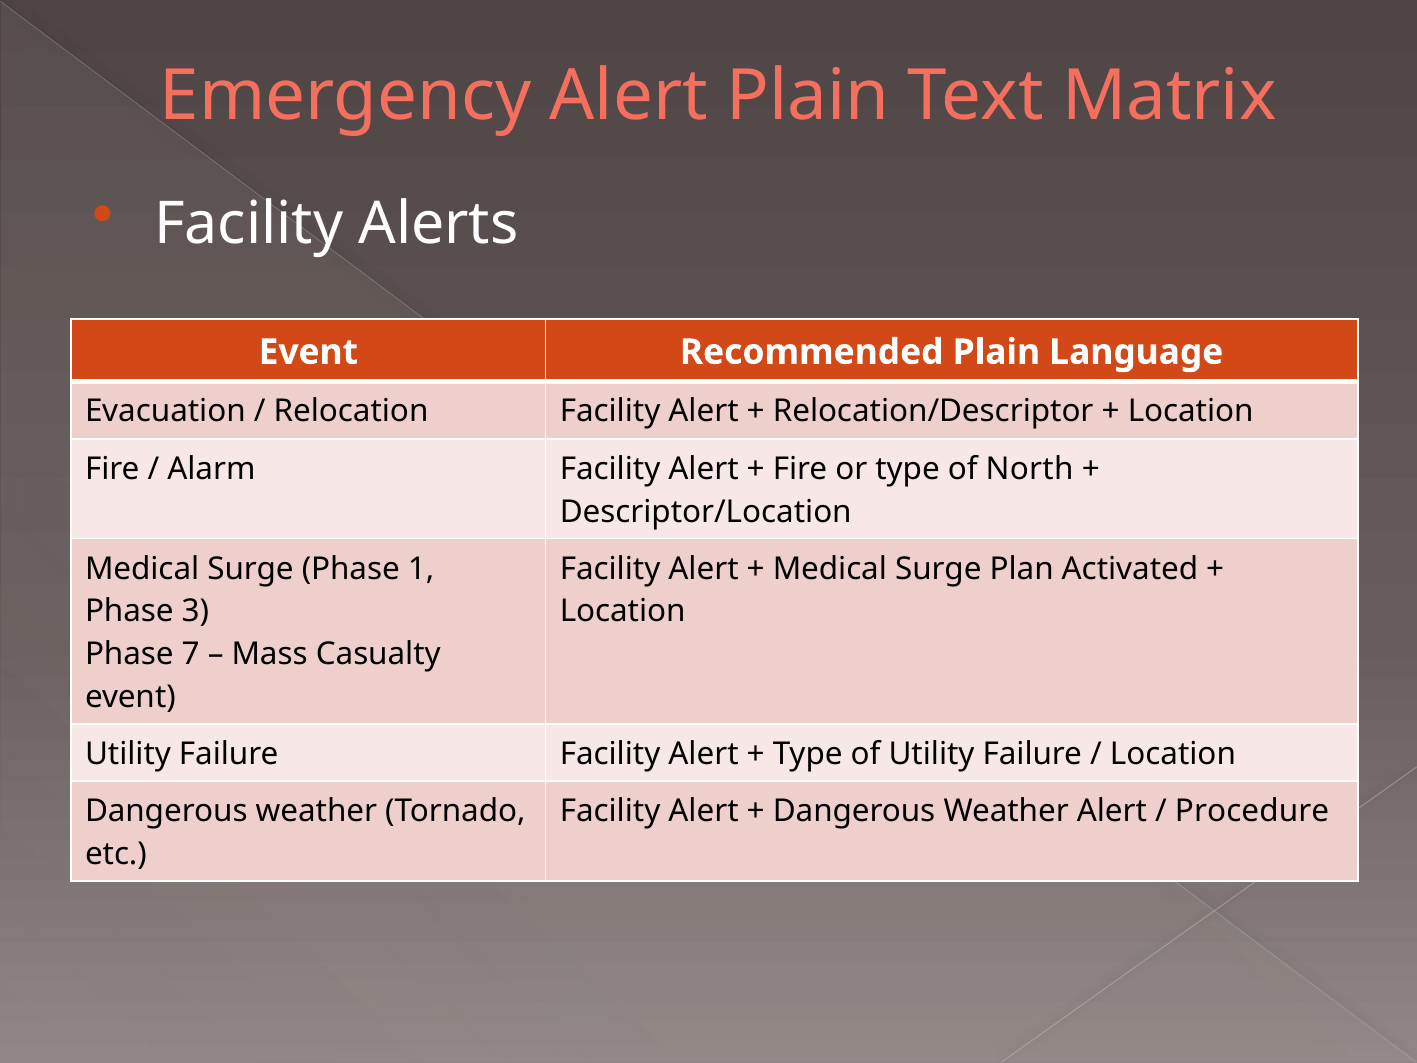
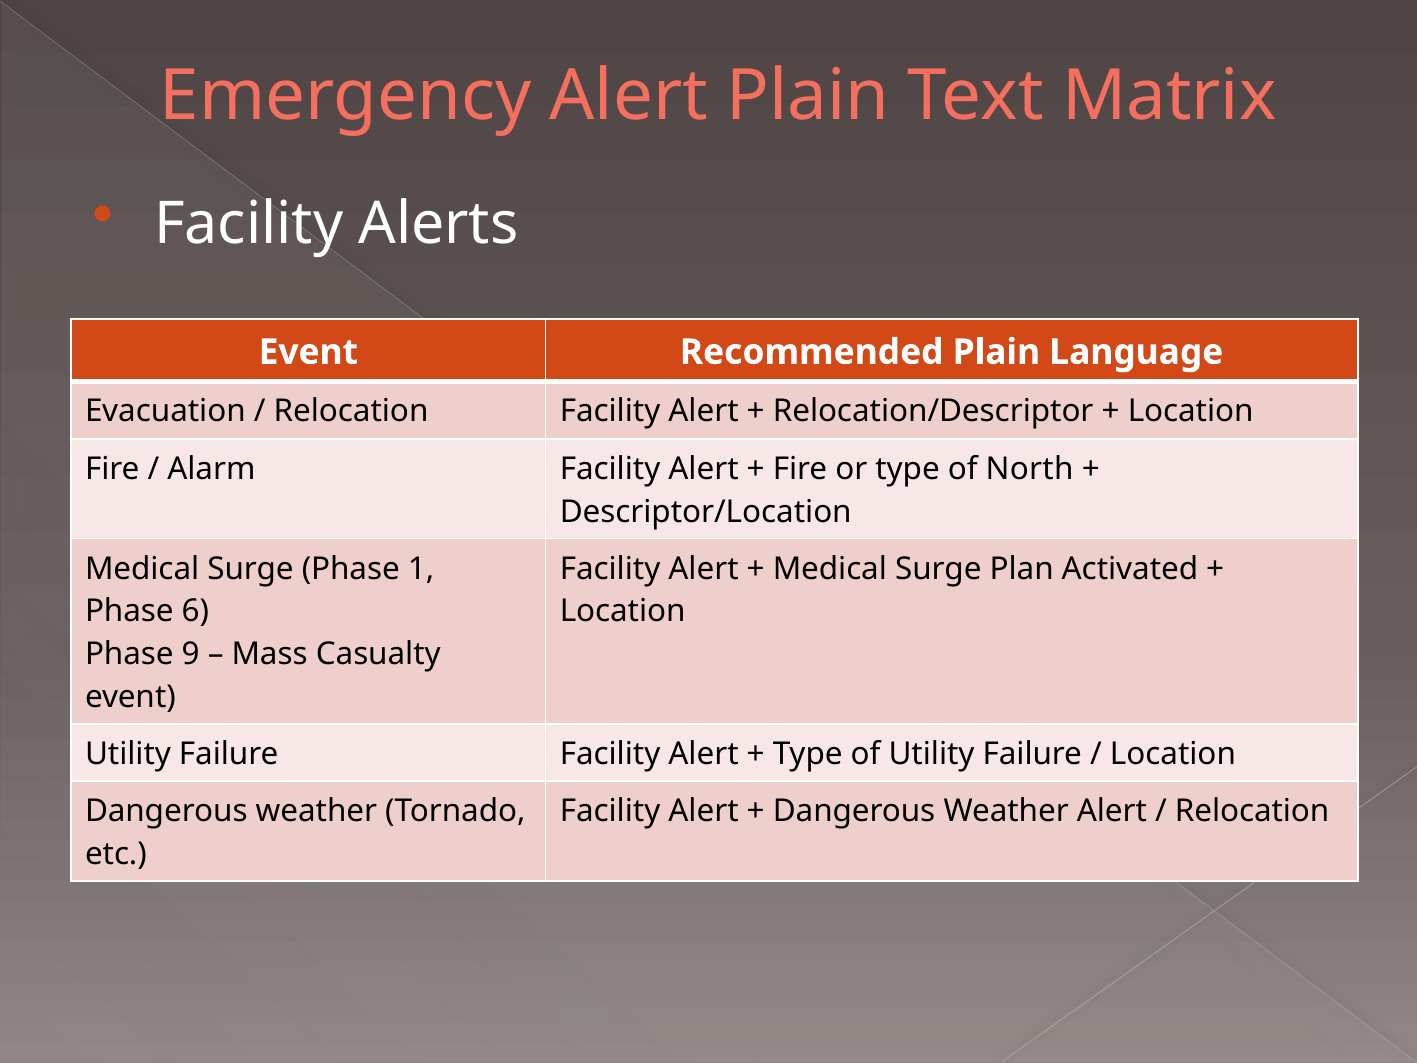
3: 3 -> 6 (195, 611)
7: 7 -> 9 (191, 654)
Procedure: Procedure -> Relocation (1252, 811)
